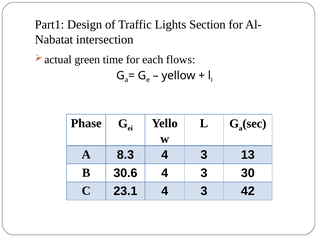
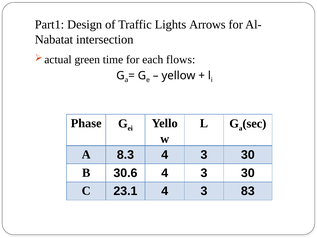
Section: Section -> Arrows (207, 25)
8.3 4 3 13: 13 -> 30 (248, 155)
42: 42 -> 83 (248, 191)
